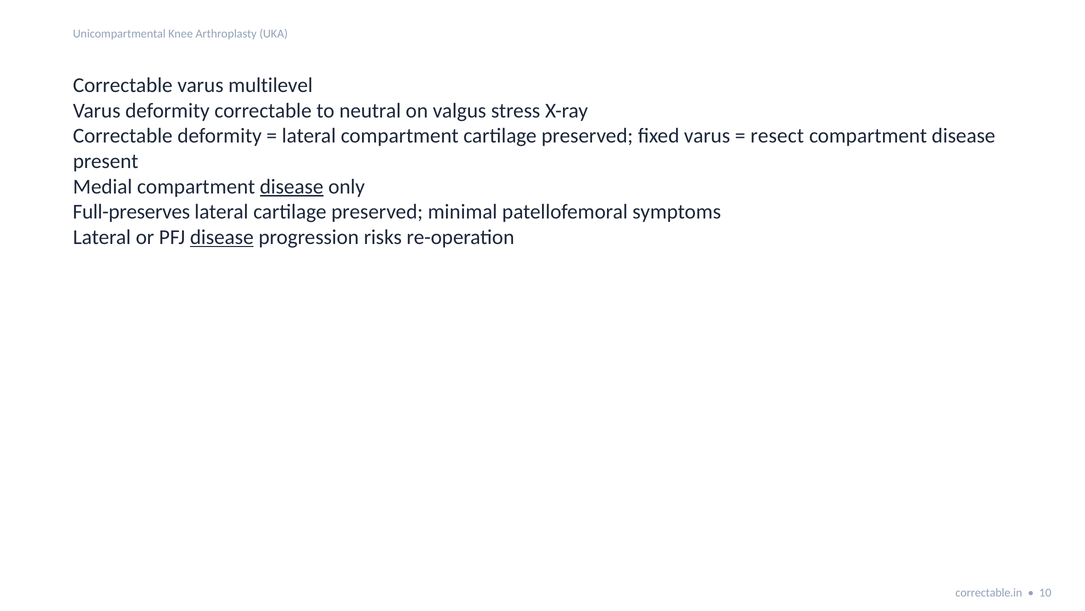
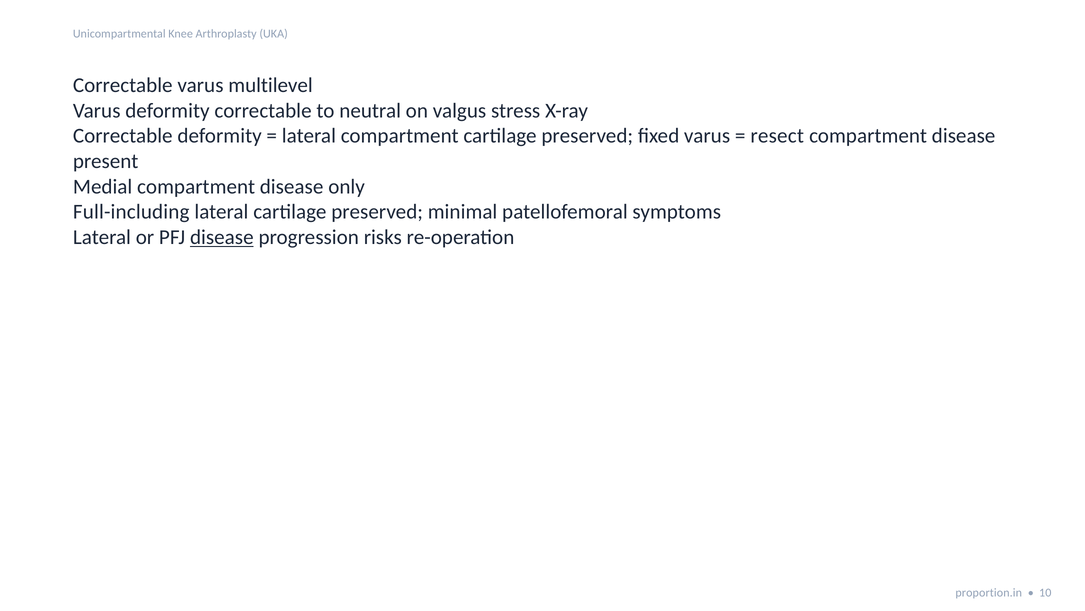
disease underline: present -> none (292, 186)
Full-preserves: Full-preserves -> Full-including (131, 212)
correctable.in: correctable.in -> proportion.in (989, 592)
